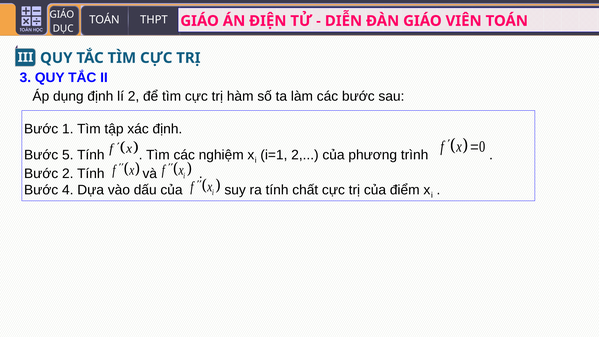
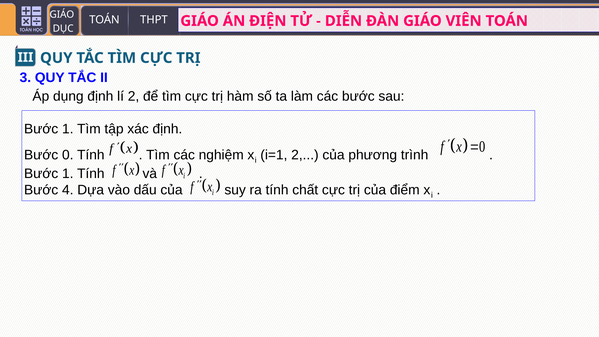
Bước 5: 5 -> 0 (68, 155)
2: 2 -> 1 (68, 174)
